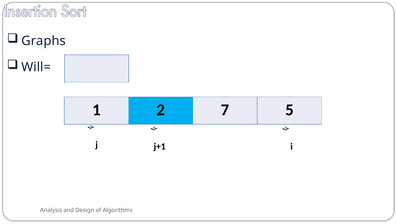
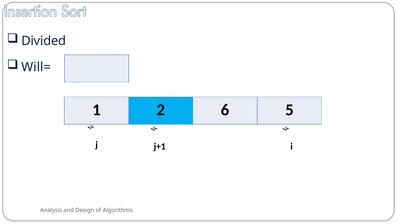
Graphs: Graphs -> Divided (44, 41)
7: 7 -> 6 (225, 109)
